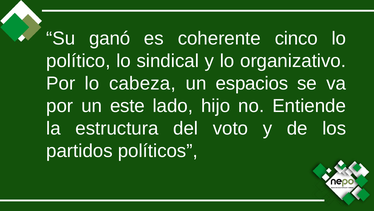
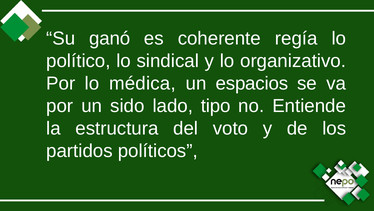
cinco: cinco -> regía (296, 38)
cabeza: cabeza -> médica (142, 83)
este: este -> sido (127, 106)
hijo: hijo -> tipo (216, 106)
